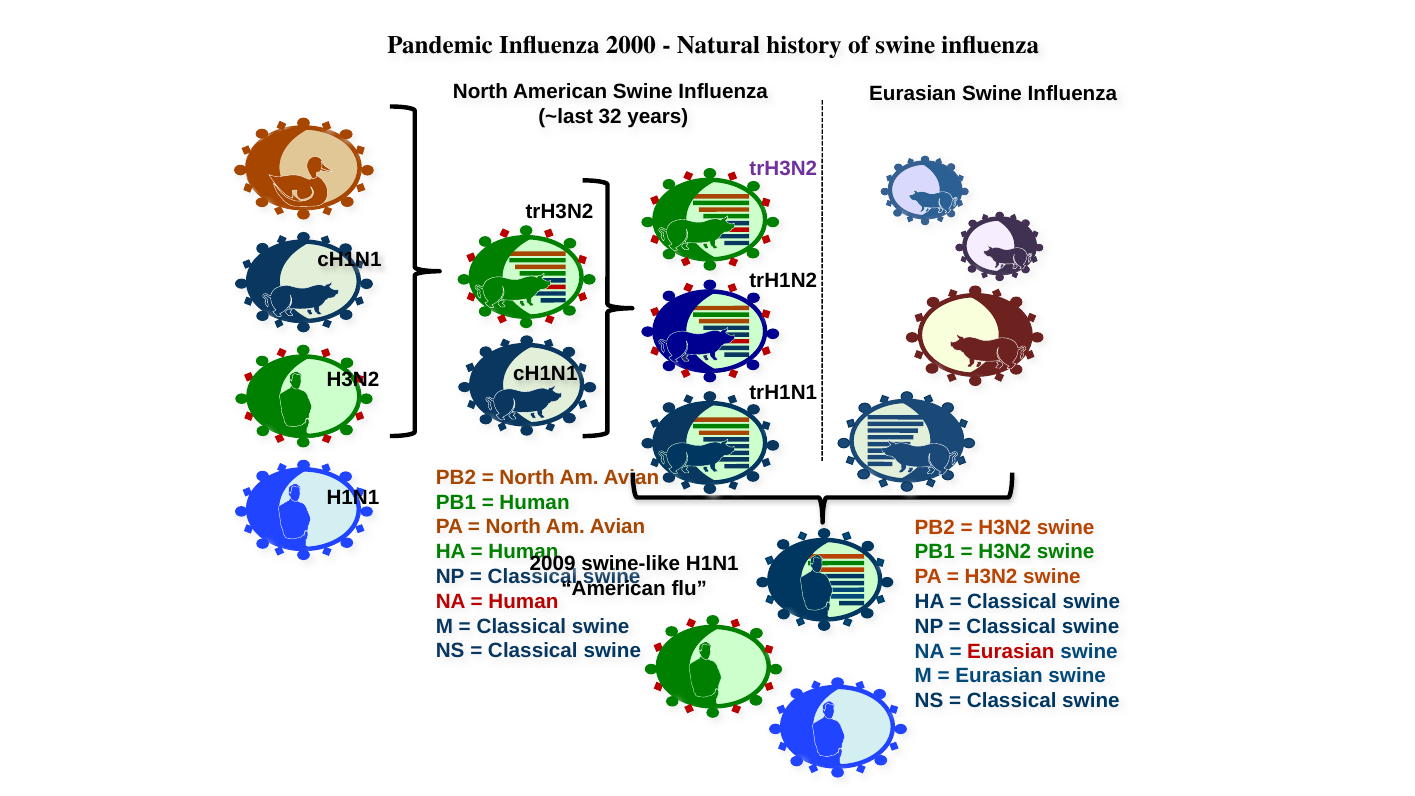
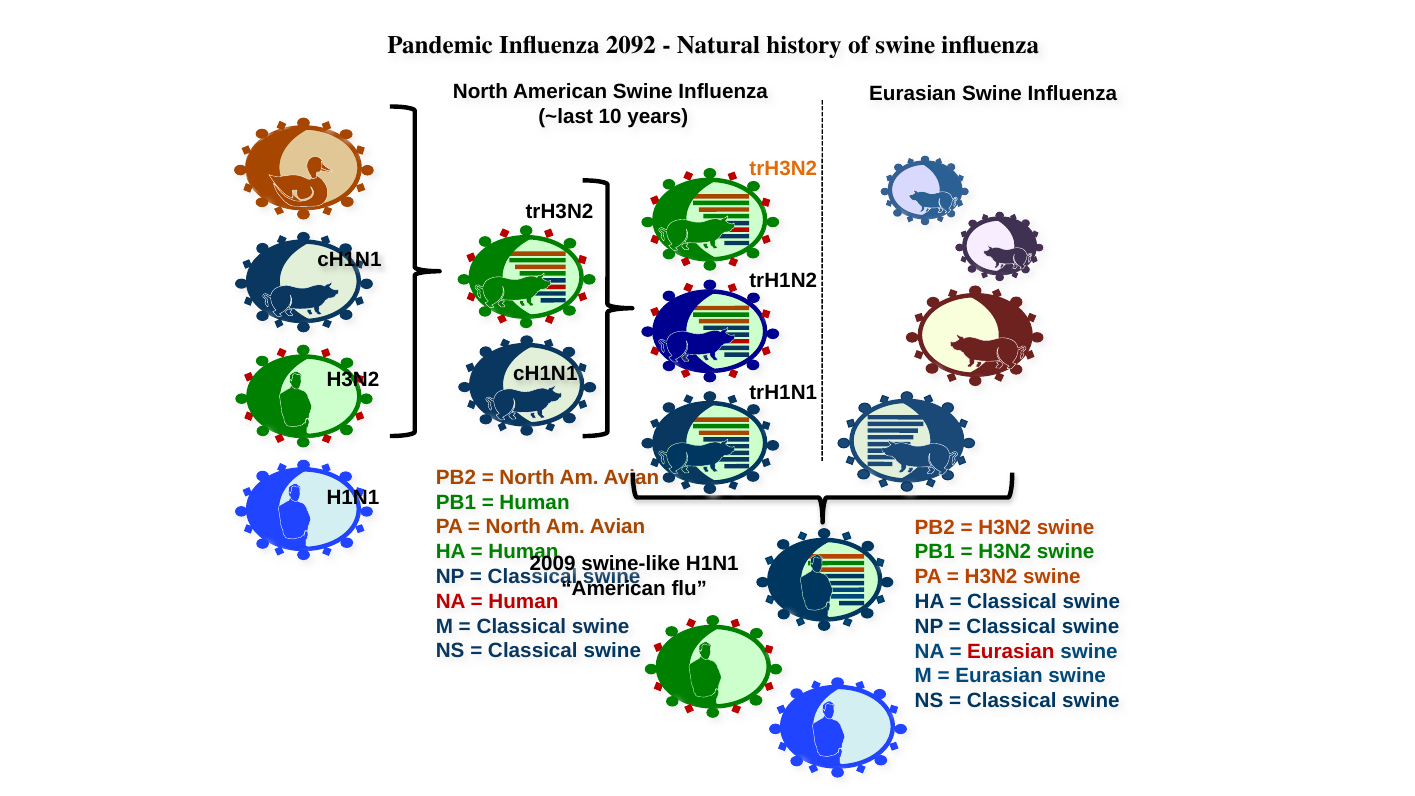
2000: 2000 -> 2092 (631, 45)
32: 32 -> 10 (610, 117)
trH3N2 colour: purple -> orange (783, 168)
